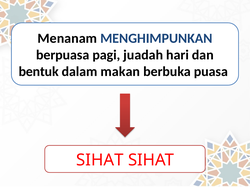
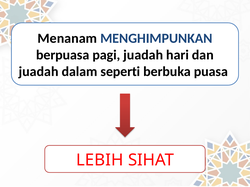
bentuk: bentuk -> juadah (39, 72)
makan: makan -> seperti (120, 72)
SIHAT: SIHAT -> LEBIH (100, 161)
